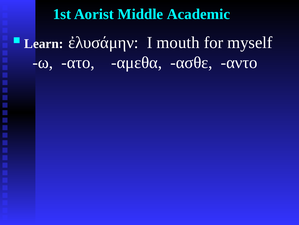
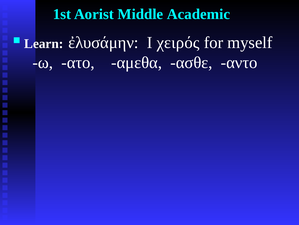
mouth: mouth -> χειρός (178, 43)
